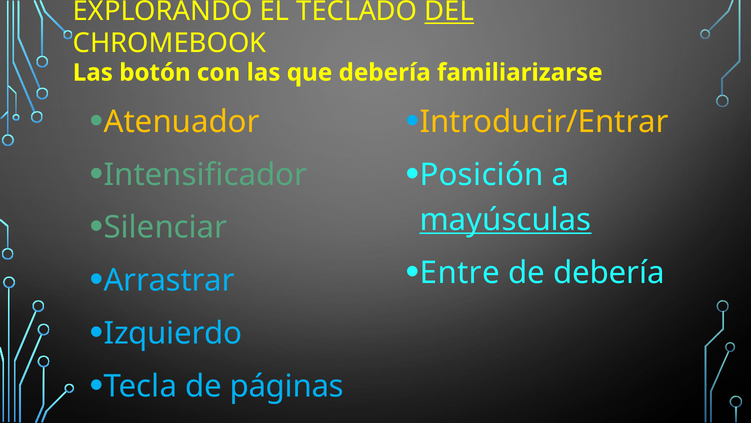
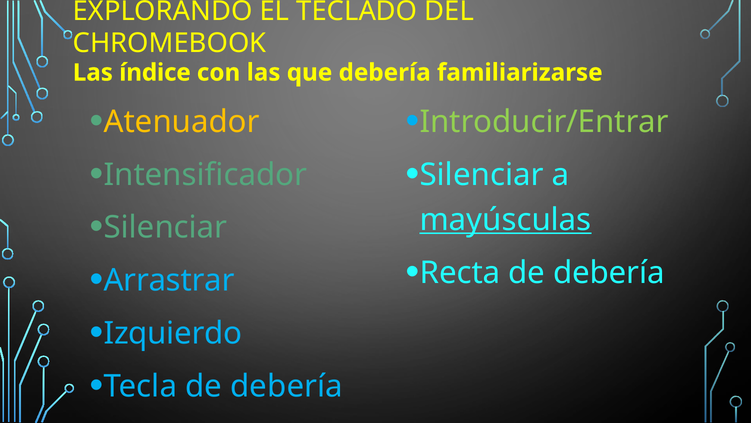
DEL underline: present -> none (449, 11)
botón: botón -> índice (155, 73)
Introducir/Entrar colour: yellow -> light green (544, 122)
Posición: Posición -> Silenciar (482, 174)
Entre: Entre -> Recta (460, 272)
Tecla de páginas: páginas -> debería (287, 386)
